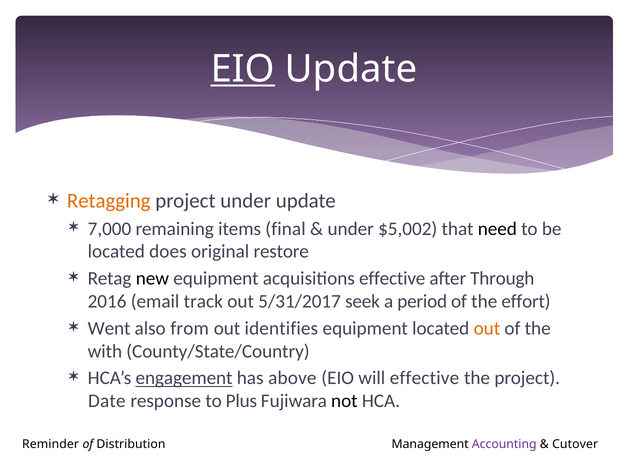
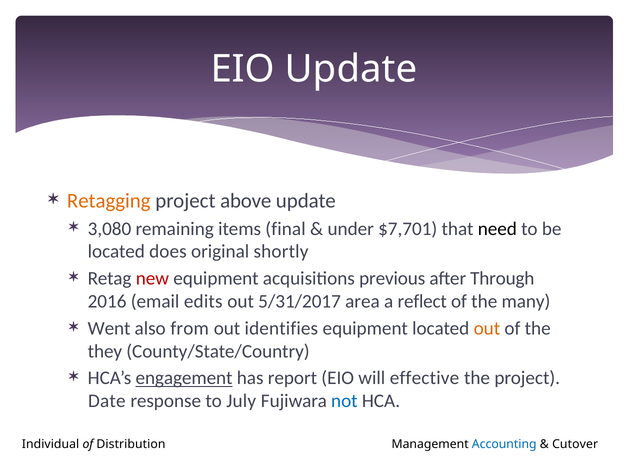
EIO underline: present -> none (243, 69)
project under: under -> above (246, 201)
7,000: 7,000 -> 3,080 (109, 229)
$5,002: $5,002 -> $7,701 (408, 229)
restore: restore -> shortly (281, 252)
new colour: black -> red (152, 278)
acquisitions effective: effective -> previous (392, 278)
track: track -> edits (203, 301)
seek: seek -> area (362, 301)
period: period -> reflect (422, 301)
effort: effort -> many (526, 301)
with: with -> they (105, 351)
above: above -> report (292, 378)
Plus: Plus -> July (241, 401)
not colour: black -> blue (344, 401)
Reminder: Reminder -> Individual (51, 444)
Accounting colour: purple -> blue (504, 444)
